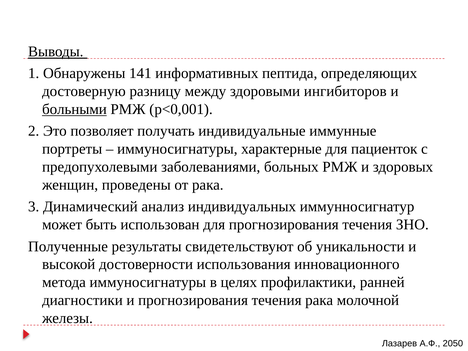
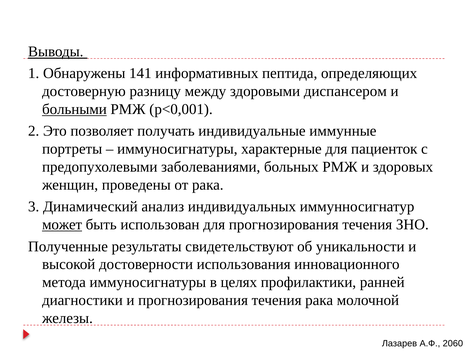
ингибиторов: ингибиторов -> диспансером (345, 91)
может underline: none -> present (62, 225)
2050: 2050 -> 2060 (453, 344)
